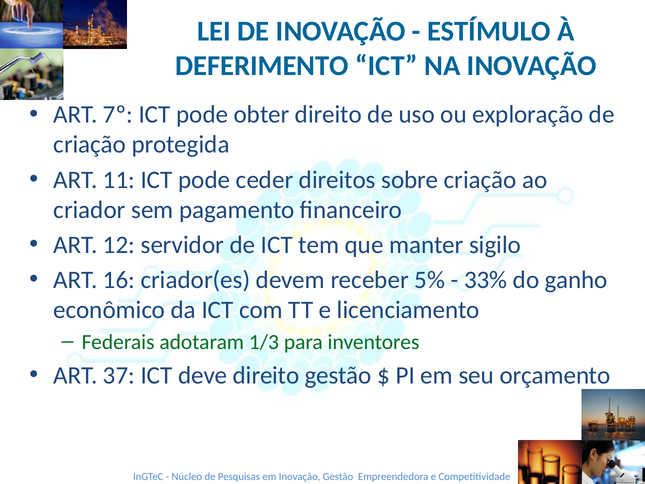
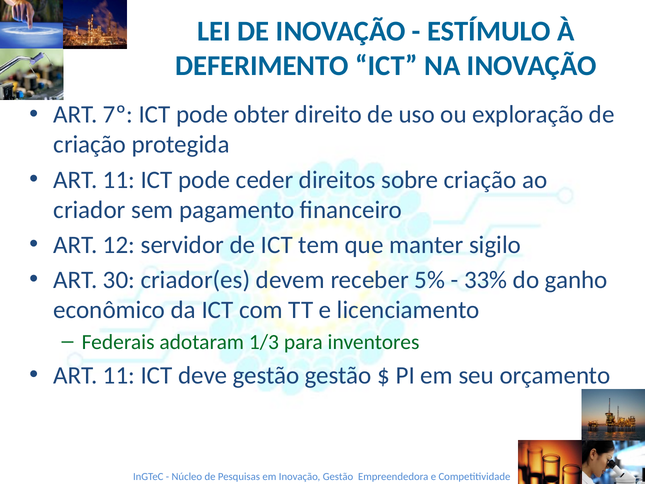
16: 16 -> 30 (119, 280)
37: 37 -> 11 (119, 375)
deve direito: direito -> gestão (266, 375)
